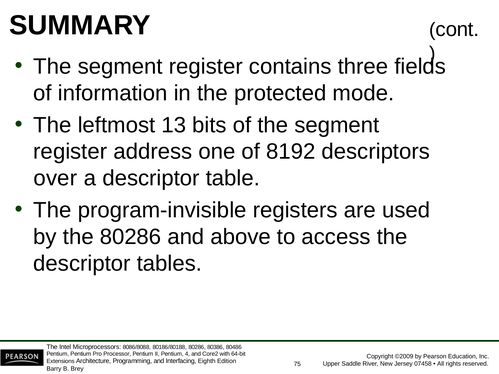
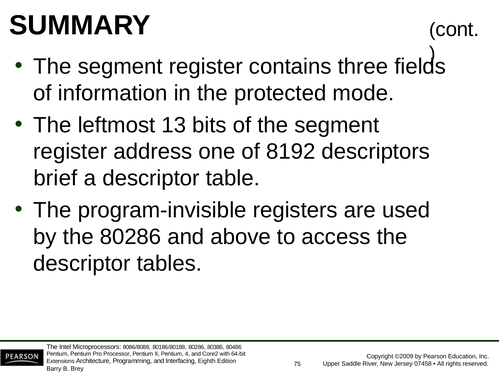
over: over -> brief (55, 178)
